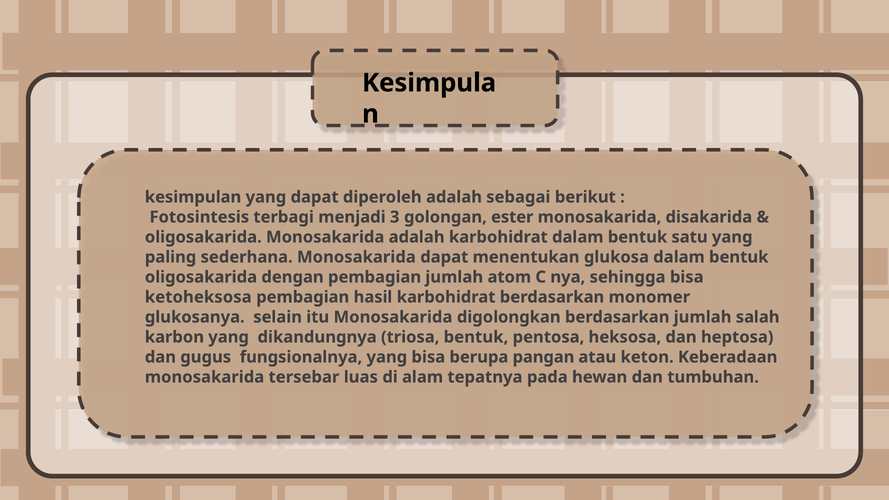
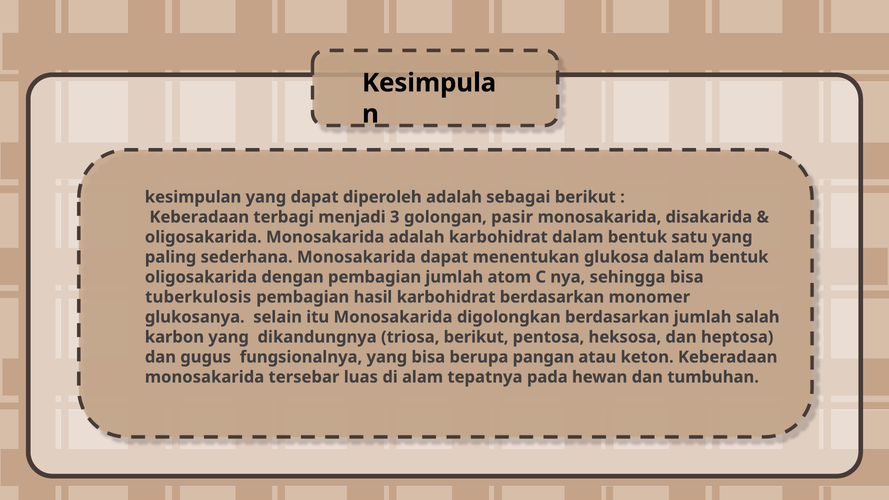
Fotosintesis: Fotosintesis -> Keberadaan (199, 217)
ester: ester -> pasir (512, 217)
ketoheksosa: ketoheksosa -> tuberkulosis (198, 297)
triosa bentuk: bentuk -> berikut (476, 337)
